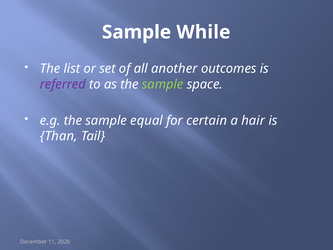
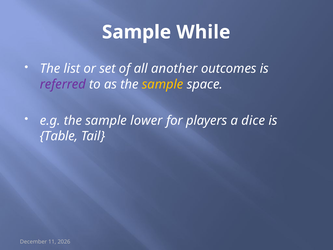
sample colour: light green -> yellow (163, 84)
equal: equal -> lower (147, 120)
certain: certain -> players (207, 120)
hair: hair -> dice (253, 120)
Than: Than -> Table (59, 136)
